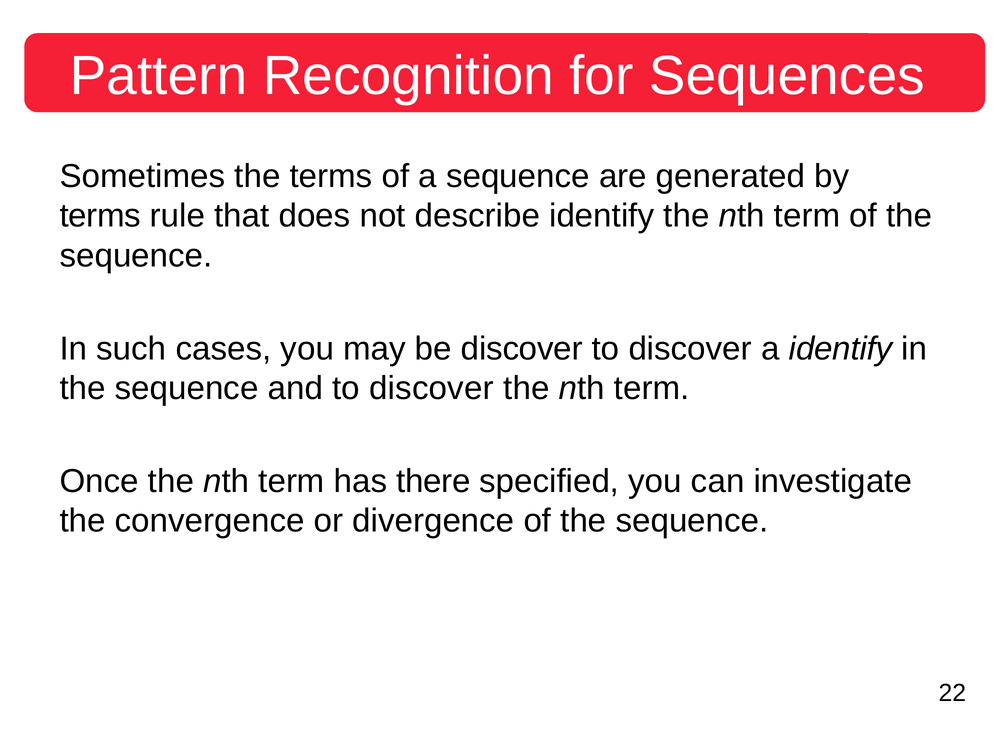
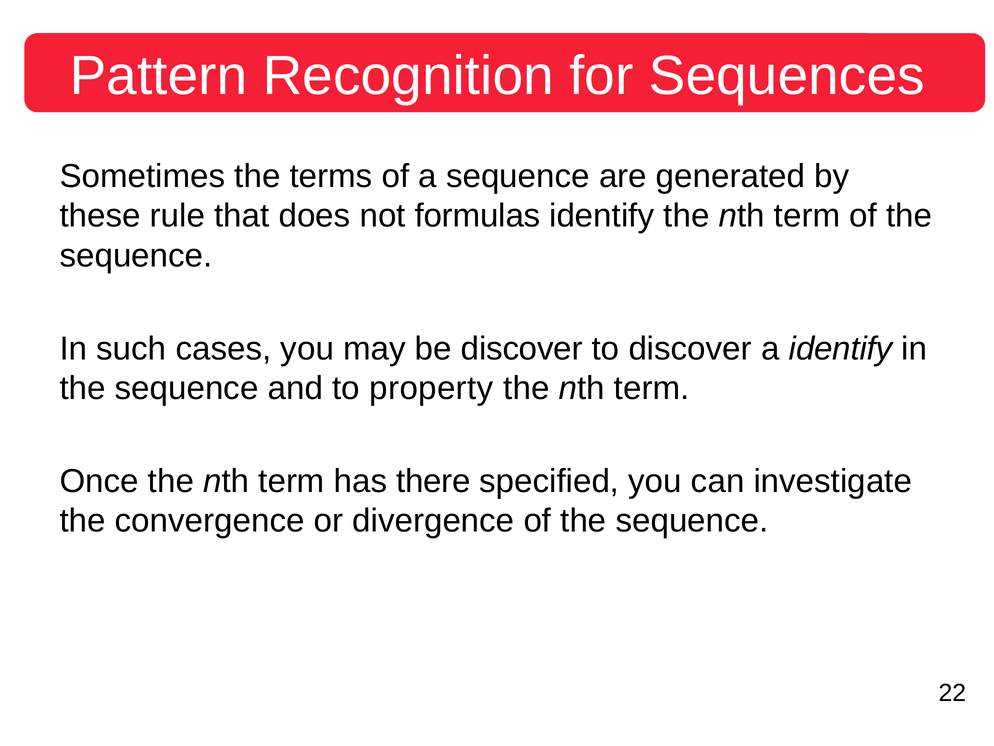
terms: terms -> these (100, 216)
describe: describe -> formulas (478, 216)
and to discover: discover -> property (431, 388)
